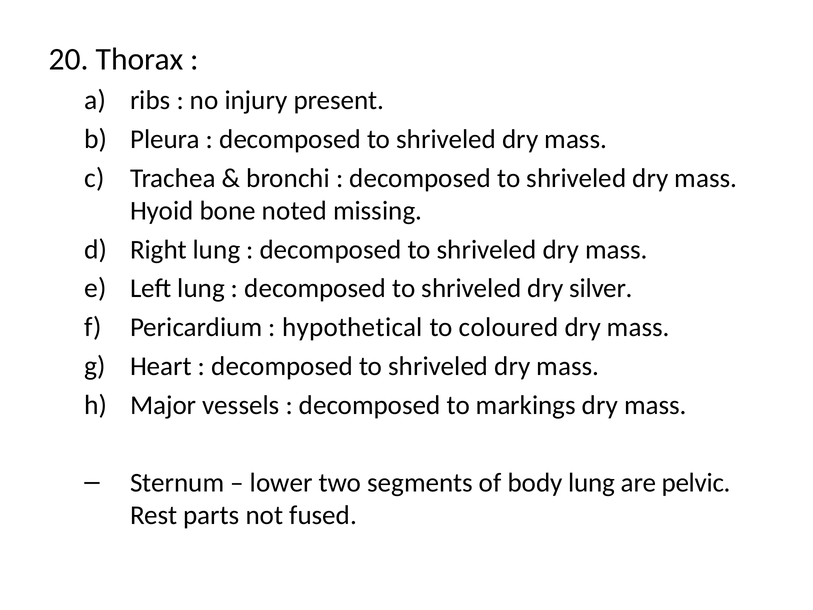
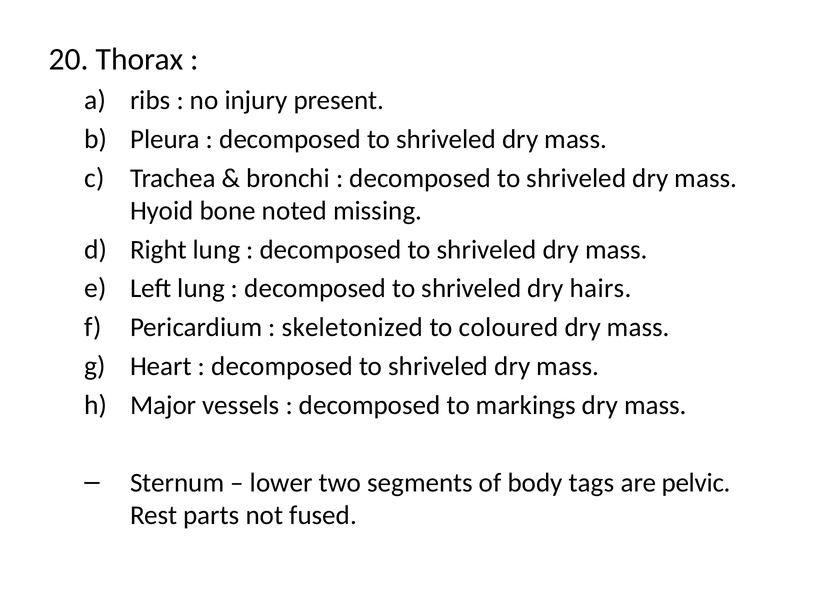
silver: silver -> hairs (601, 288)
hypothetical: hypothetical -> skeletonized (352, 327)
body lung: lung -> tags (592, 483)
